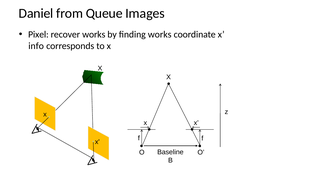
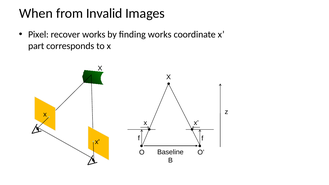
Daniel: Daniel -> When (36, 13)
Queue: Queue -> Invalid (104, 13)
info: info -> part (36, 46)
